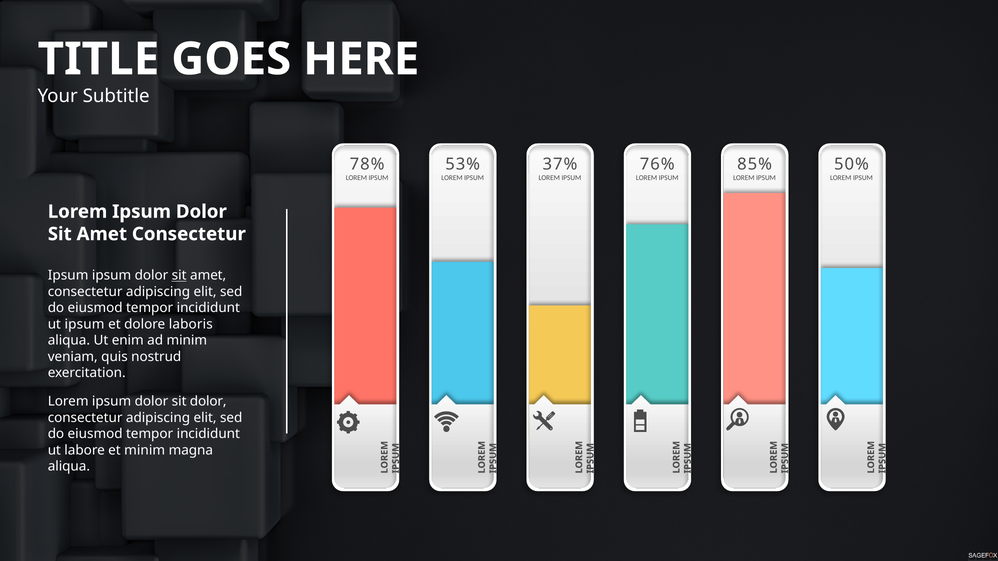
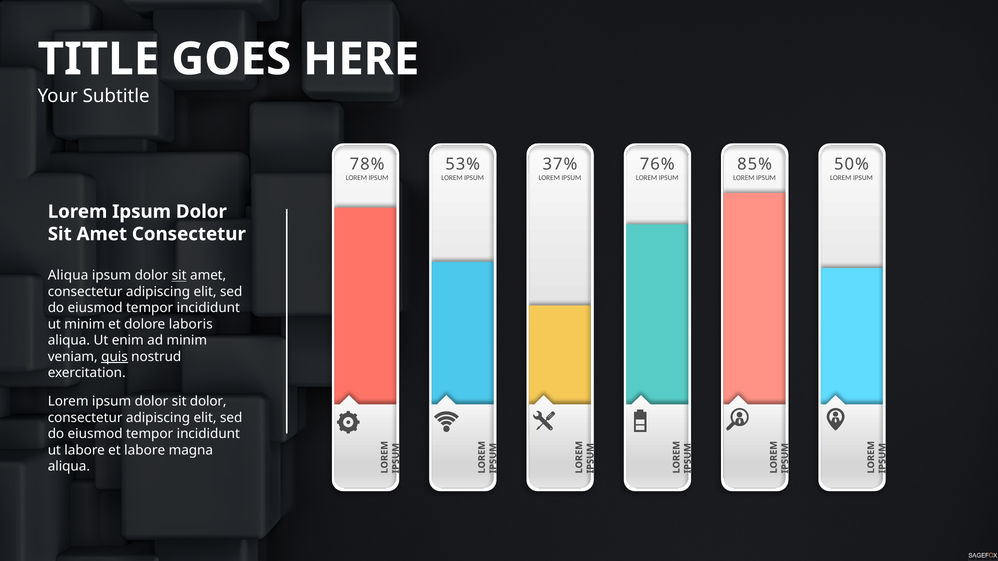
Ipsum: Ipsum -> Aliqua (68, 276)
ut ipsum: ipsum -> minim (85, 324)
quis underline: none -> present (115, 357)
et minim: minim -> labore (145, 450)
